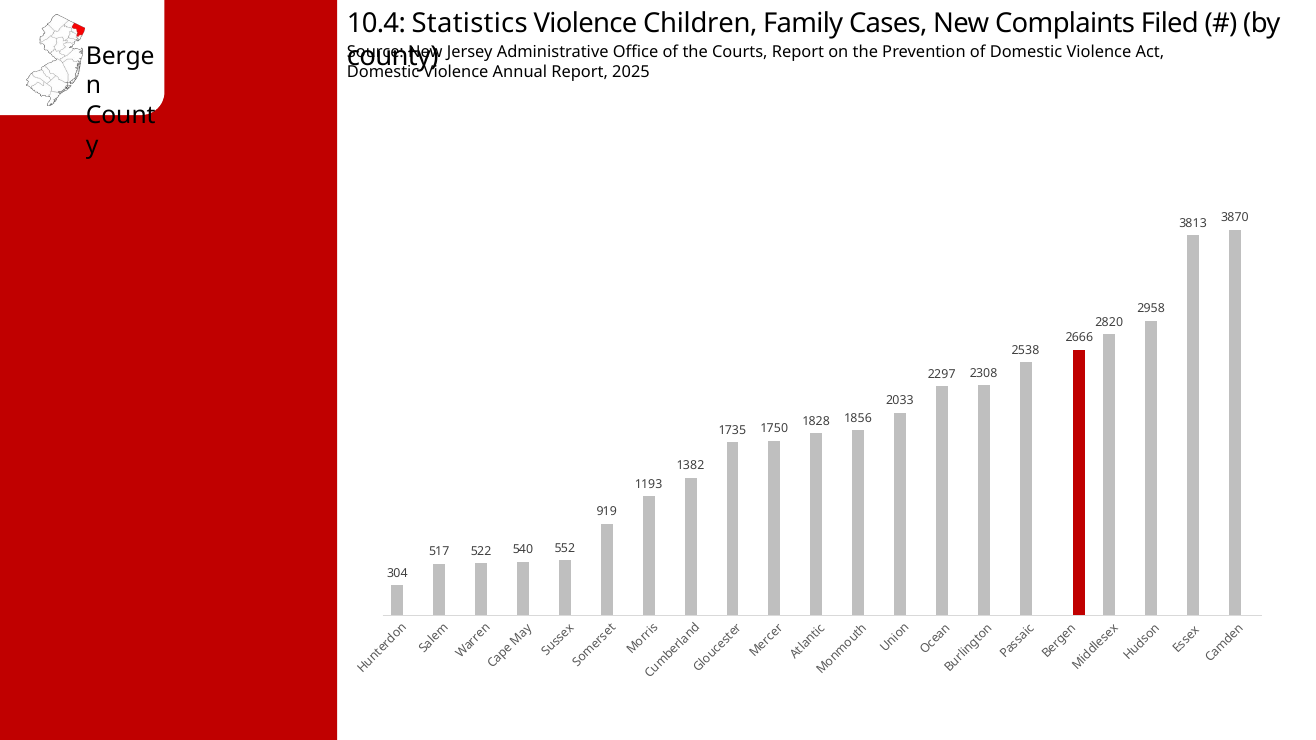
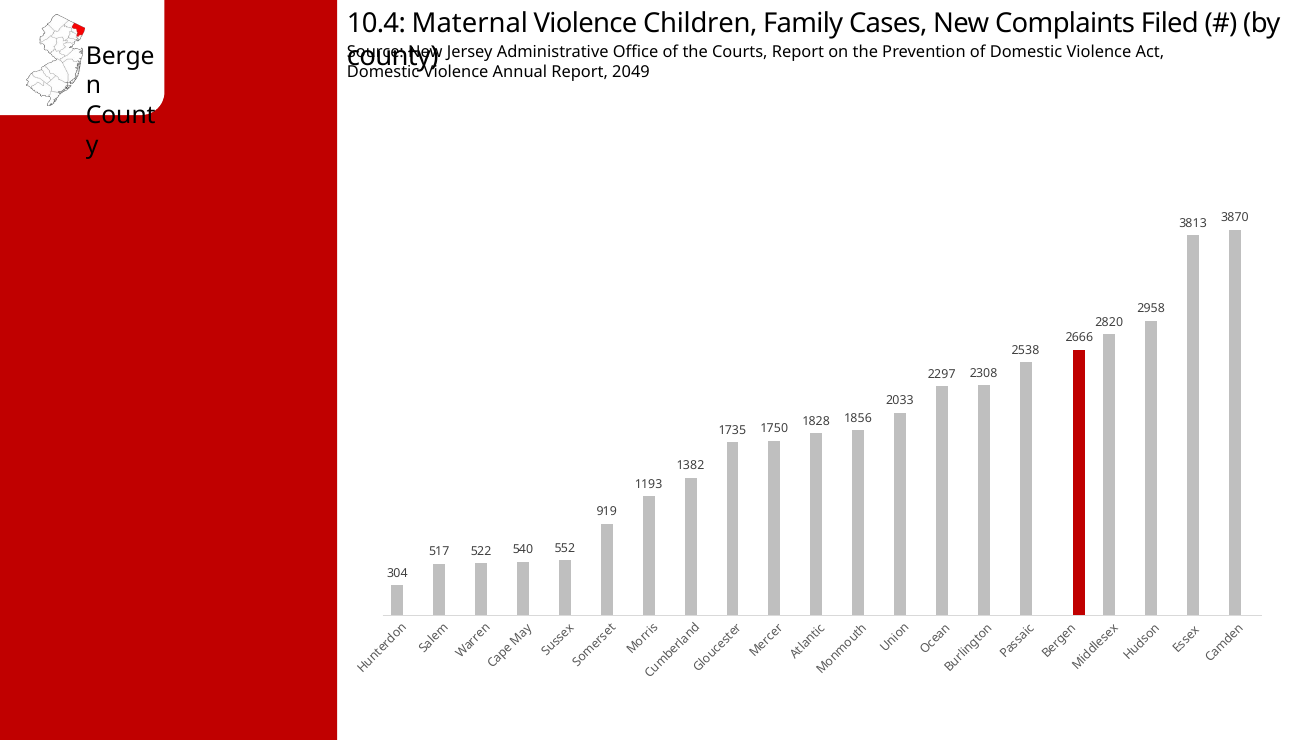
Statistics: Statistics -> Maternal (470, 23)
2025: 2025 -> 2049 (631, 72)
